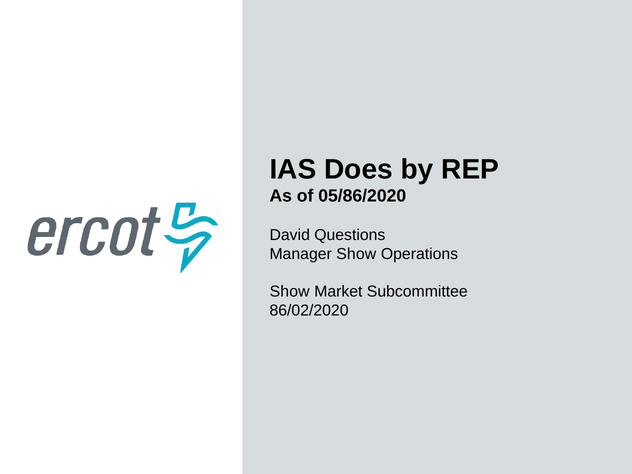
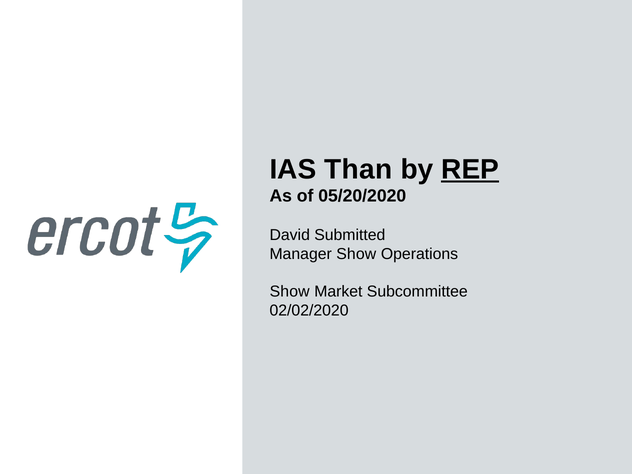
Does: Does -> Than (358, 169)
REP underline: none -> present (470, 169)
05/86/2020: 05/86/2020 -> 05/20/2020 (362, 196)
Questions: Questions -> Submitted (350, 235)
86/02/2020: 86/02/2020 -> 02/02/2020 (309, 311)
